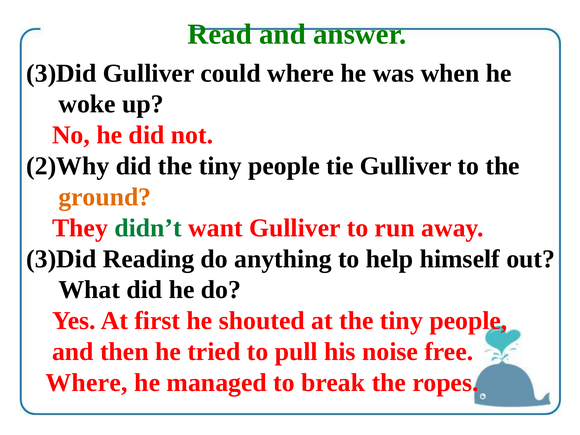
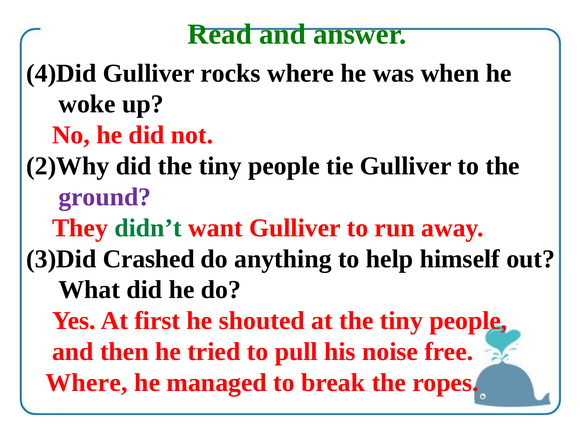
3)Did: 3)Did -> 4)Did (61, 73)
could: could -> rocks (231, 73)
ground colour: orange -> purple (105, 197)
Reading: Reading -> Crashed (149, 259)
